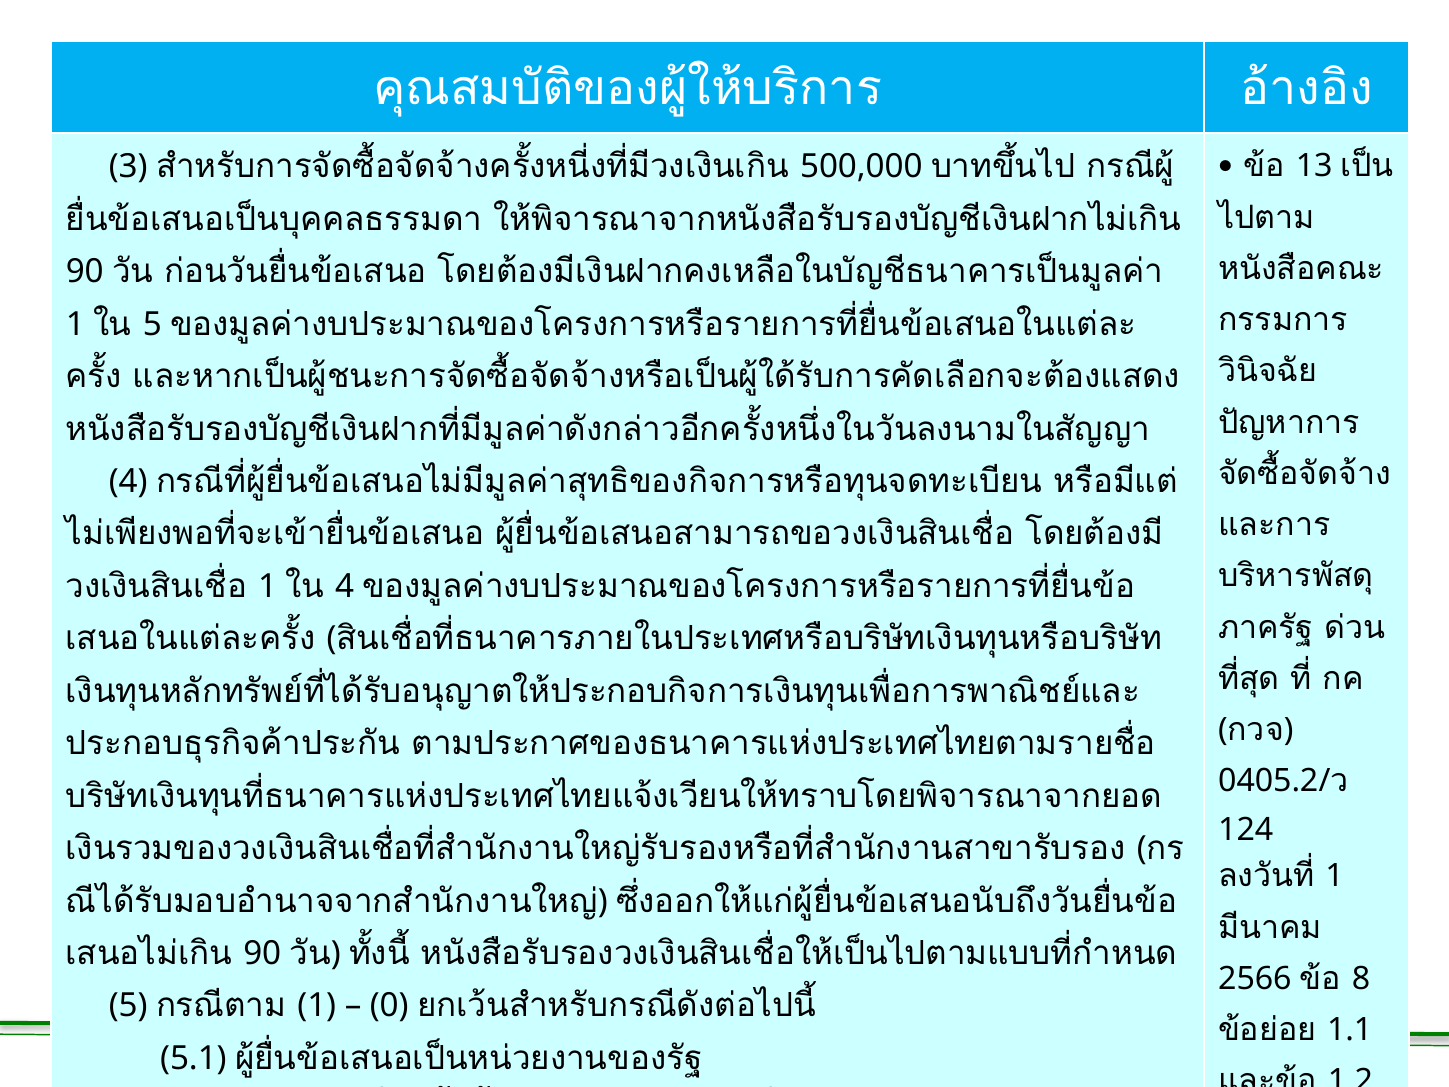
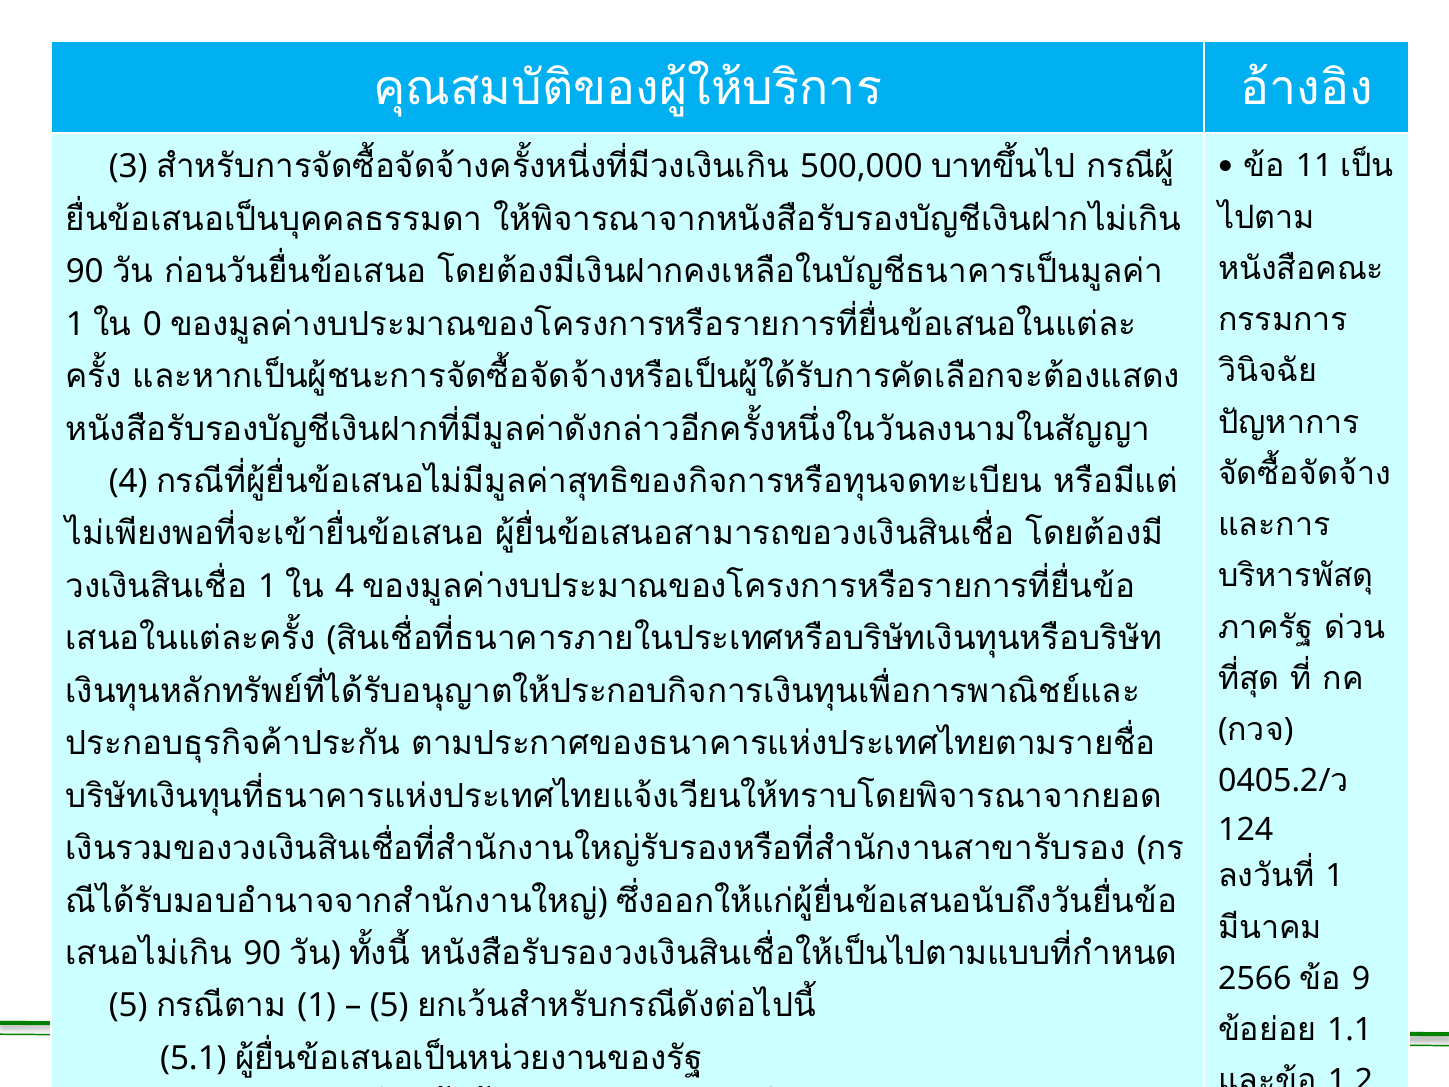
13: 13 -> 11 (1314, 166)
5: 5 -> 0 (152, 324)
8: 8 -> 9 (1361, 978)
0: 0 -> 5 (389, 1006)
